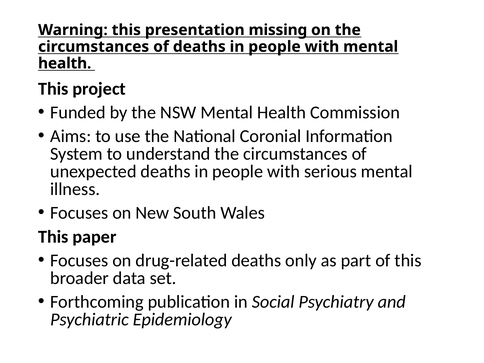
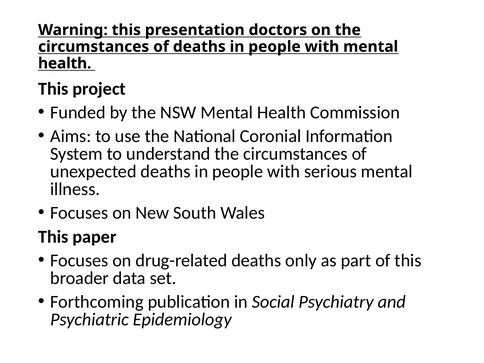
missing: missing -> doctors (278, 30)
